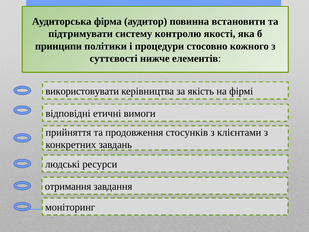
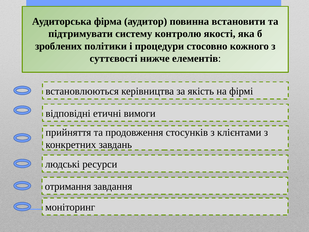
принципи: принципи -> зроблених (58, 46)
використовувати: використовувати -> встановлюються (82, 91)
